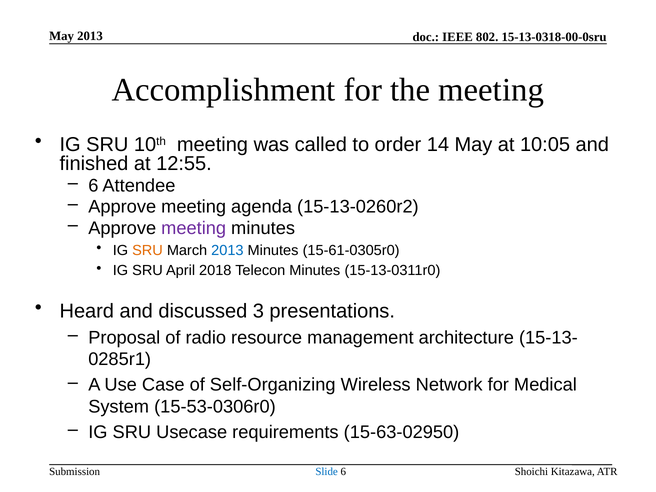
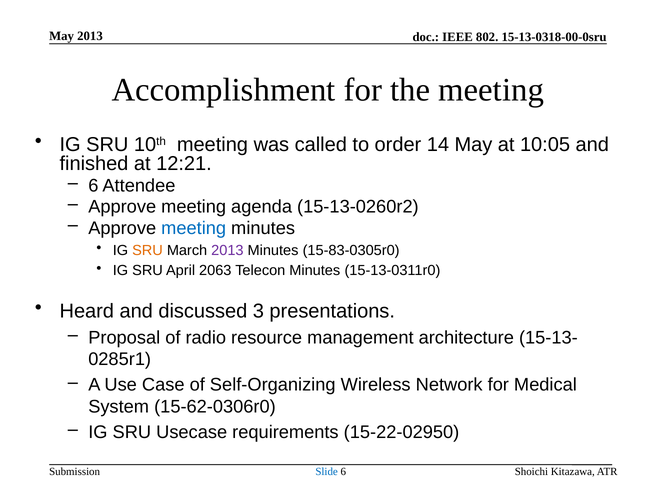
12:55: 12:55 -> 12:21 (184, 164)
meeting colour: purple -> blue (194, 228)
2013 colour: blue -> purple (227, 250)
15-61-0305r0: 15-61-0305r0 -> 15-83-0305r0 (351, 250)
2018: 2018 -> 2063 (215, 271)
15-53-0306r0: 15-53-0306r0 -> 15-62-0306r0 (215, 407)
15-63-02950: 15-63-02950 -> 15-22-02950 (401, 432)
